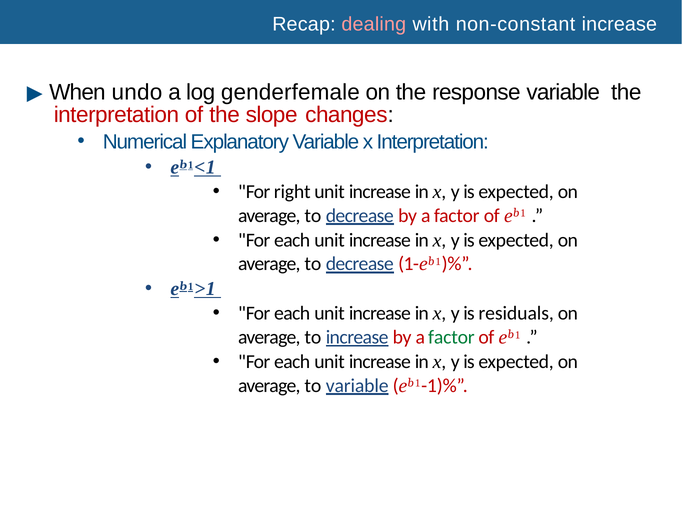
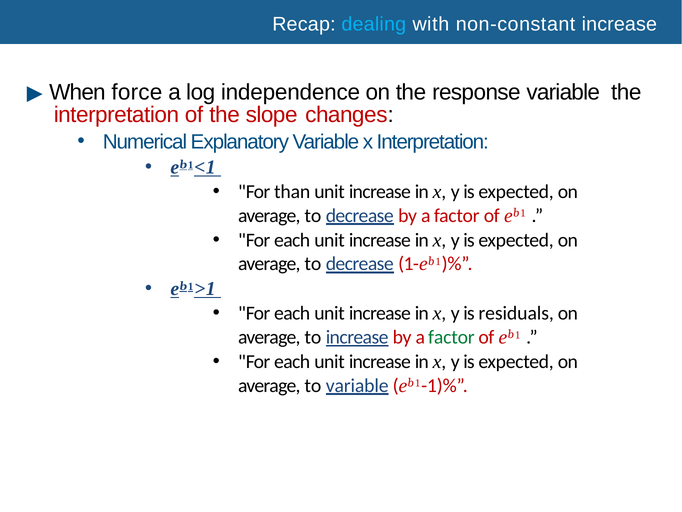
dealing colour: pink -> light blue (374, 24)
undo: undo -> force (137, 92)
genderfemale: genderfemale -> independence (291, 92)
right: right -> than (292, 192)
